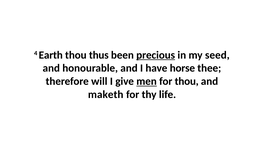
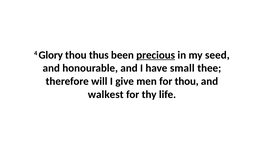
Earth: Earth -> Glory (51, 55)
horse: horse -> small (182, 68)
men underline: present -> none (147, 82)
maketh: maketh -> walkest (106, 95)
